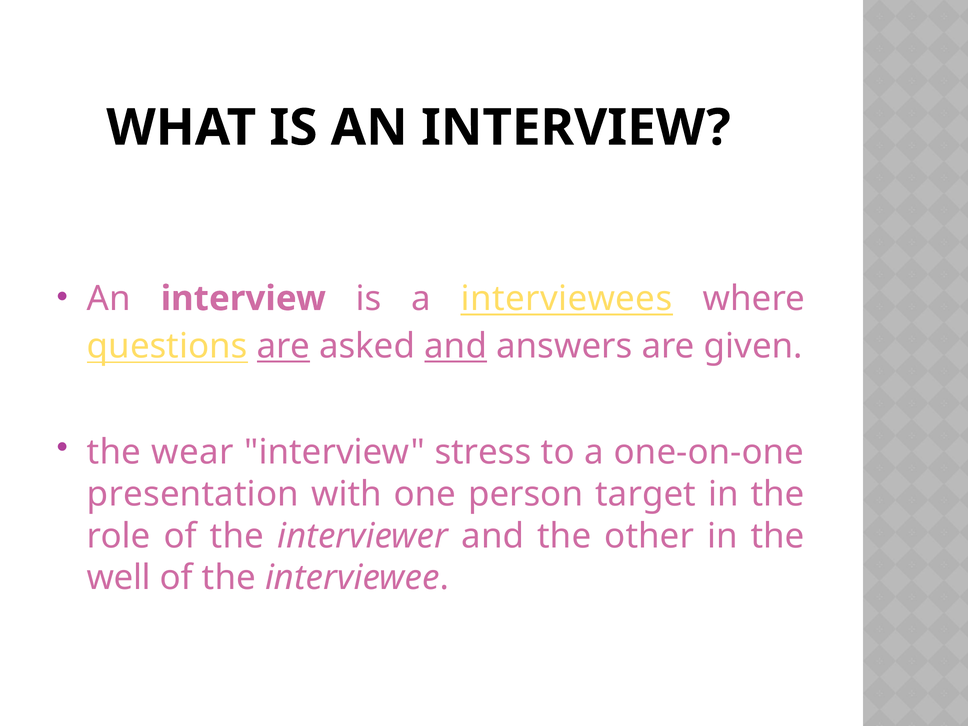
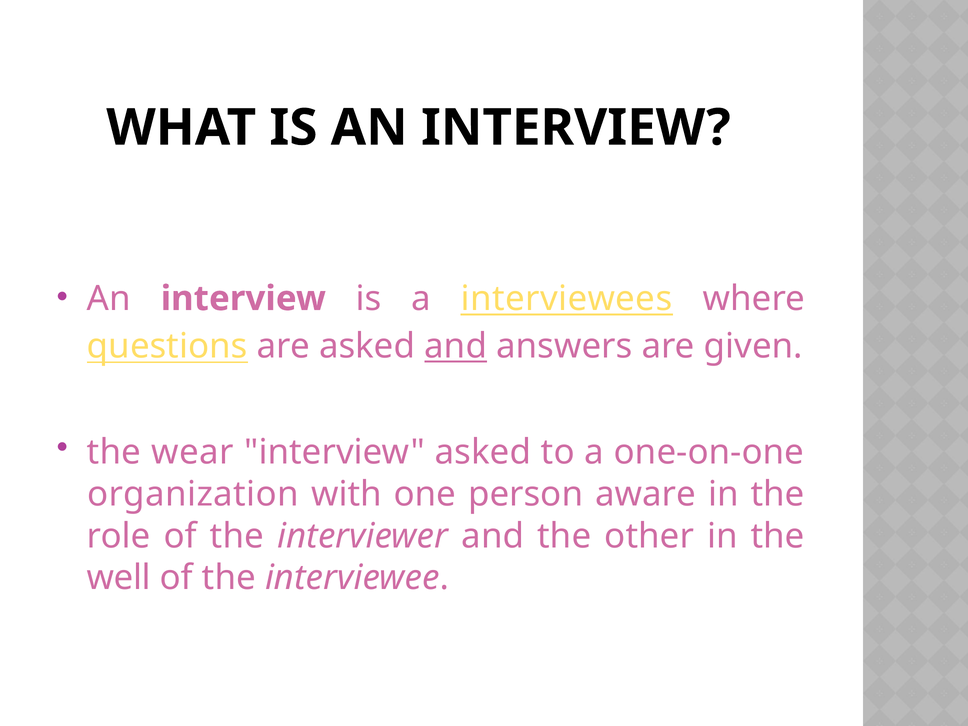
are underline: present -> none (283, 346)
interview stress: stress -> asked (483, 452)
presentation: presentation -> organization (193, 494)
target: target -> aware (646, 494)
